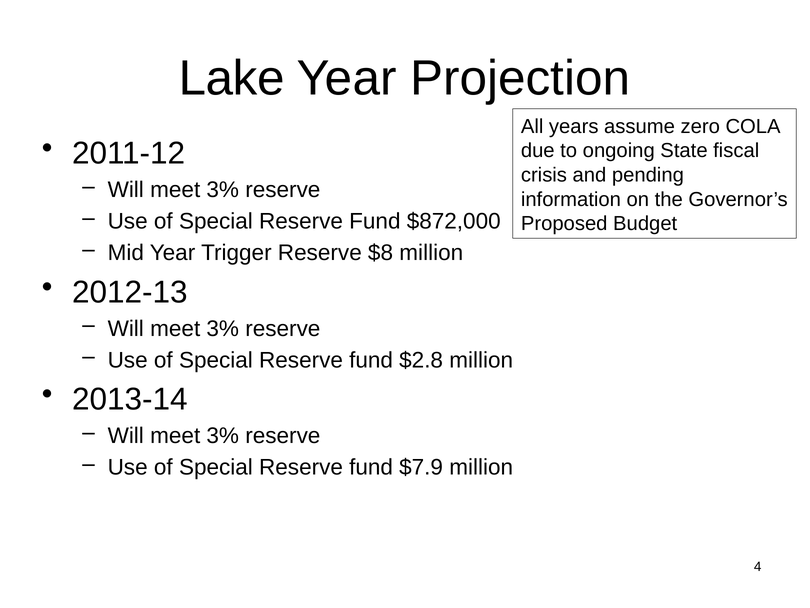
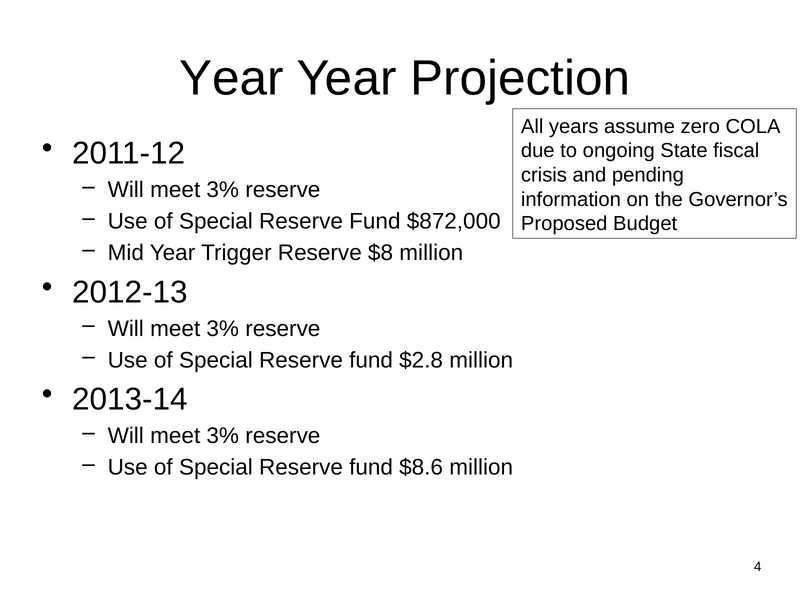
Lake: Lake -> Year (231, 78)
$7.9: $7.9 -> $8.6 (421, 467)
